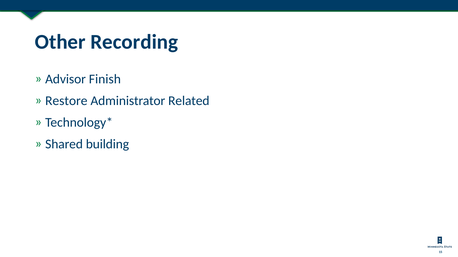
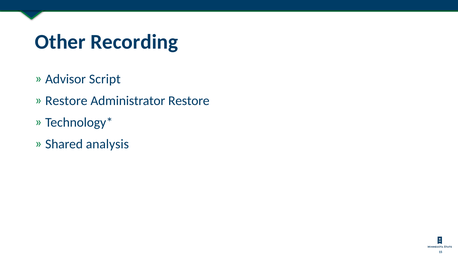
Finish: Finish -> Script (105, 79)
Administrator Related: Related -> Restore (189, 101)
building: building -> analysis (107, 145)
